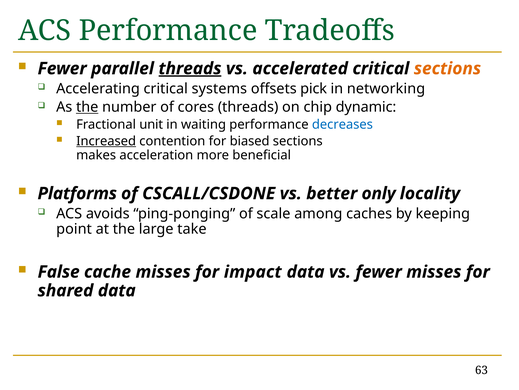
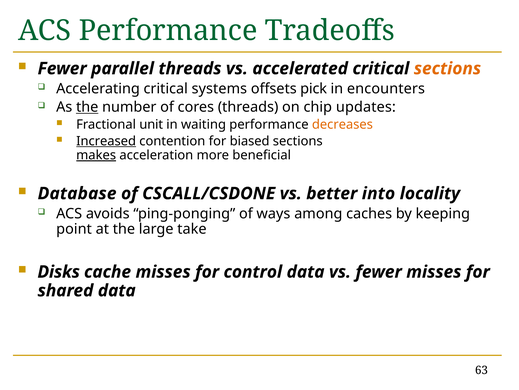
threads underline: present -> none (190, 68)
networking: networking -> encounters (386, 88)
dynamic: dynamic -> updates (366, 107)
decreases colour: blue -> orange (342, 124)
makes underline: none -> present (96, 155)
Platforms: Platforms -> Database (77, 193)
only: only -> into (378, 193)
scale: scale -> ways (273, 213)
False: False -> Disks (59, 271)
impact: impact -> control (253, 271)
